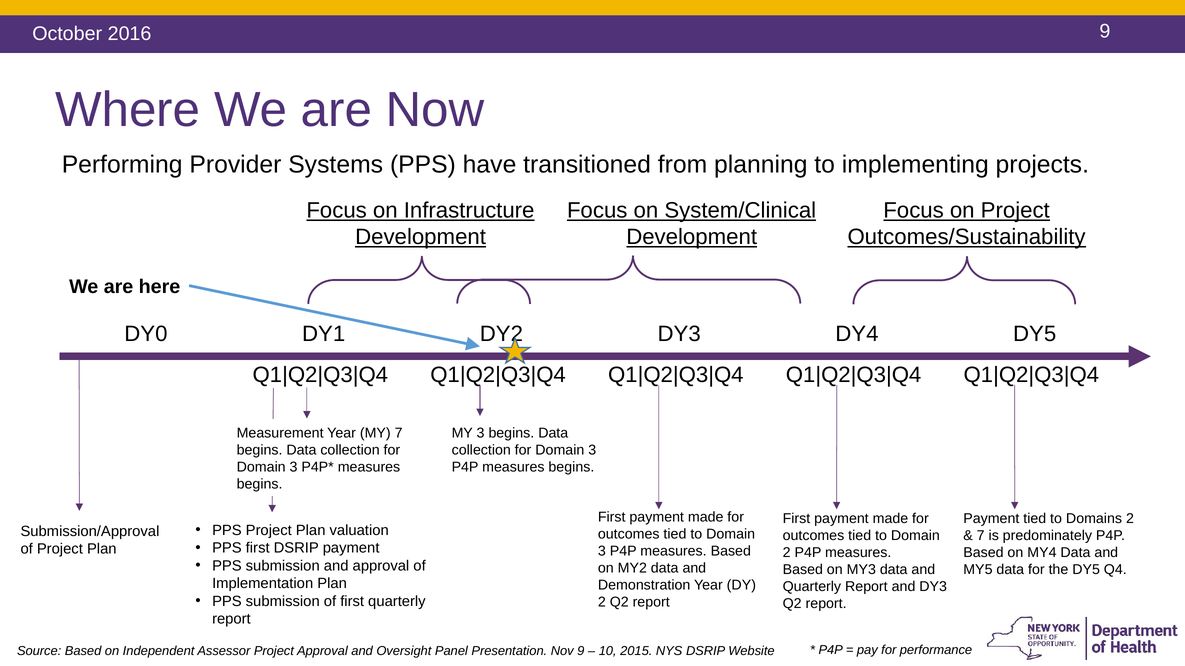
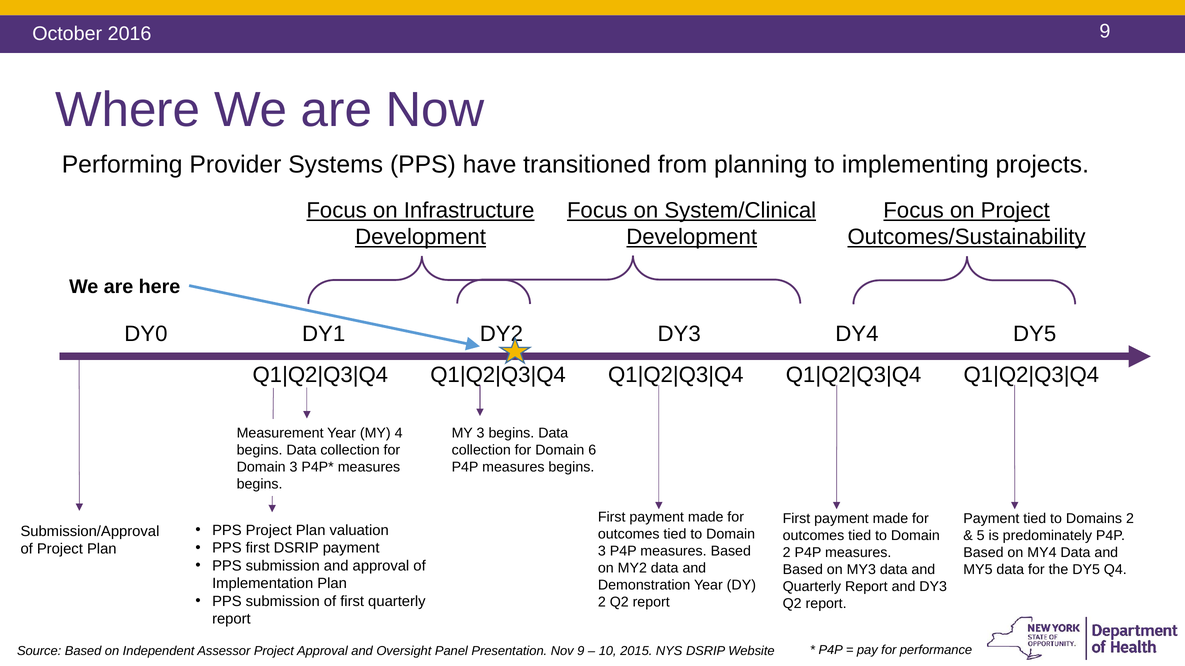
MY 7: 7 -> 4 (399, 433)
3: 3 -> 6 (592, 451)
7: 7 -> 5 (981, 536)
